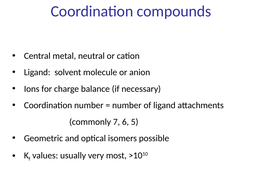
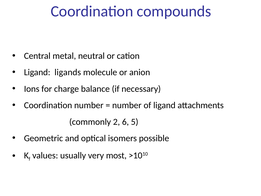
solvent: solvent -> ligands (68, 72)
7: 7 -> 2 (116, 122)
